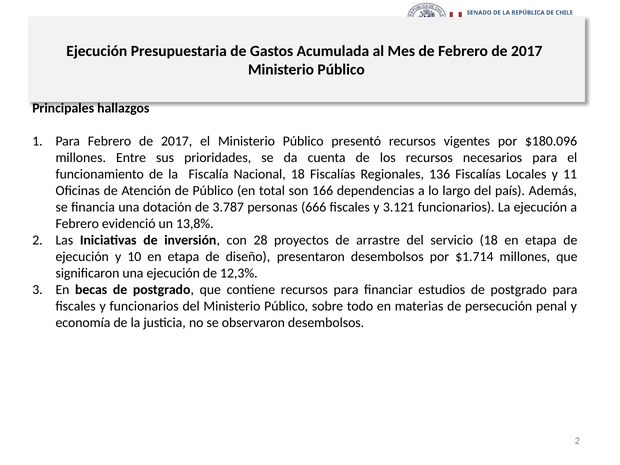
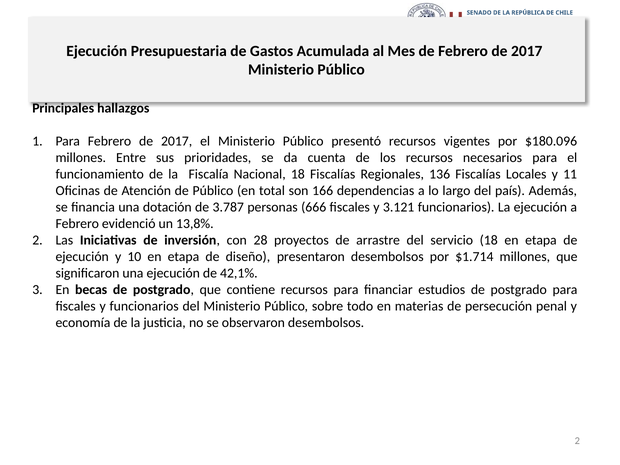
12,3%: 12,3% -> 42,1% (239, 273)
